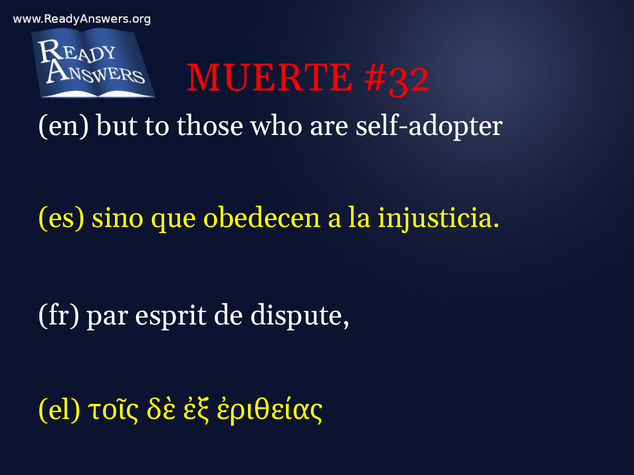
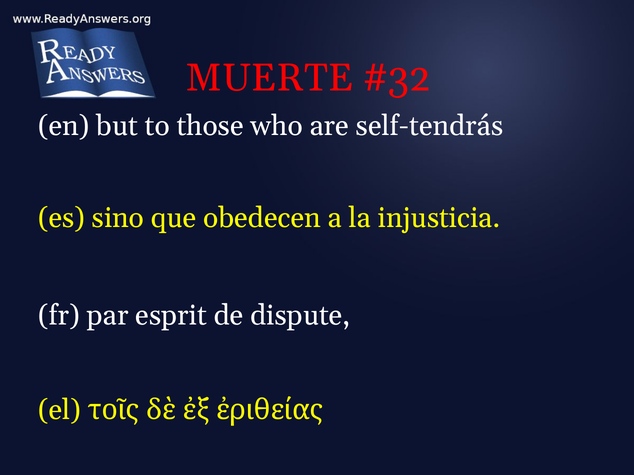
self-adopter: self-adopter -> self-tendrás (430, 126)
